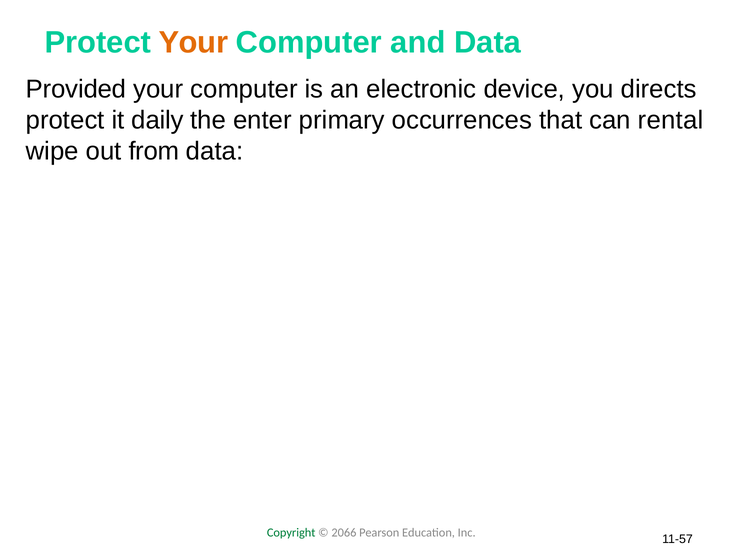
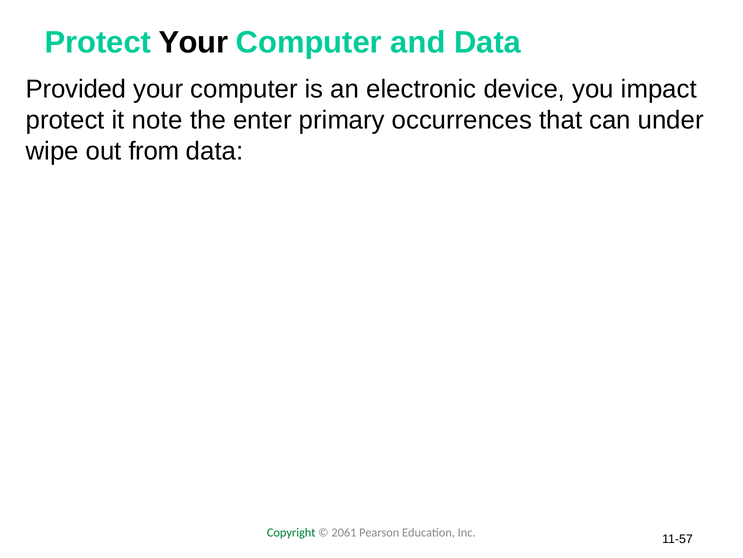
Your colour: orange -> black (193, 42)
directs: directs -> impact (659, 89)
daily: daily -> note (157, 120)
rental: rental -> under (671, 120)
2066: 2066 -> 2061 (344, 532)
